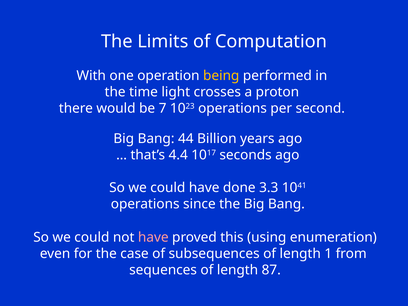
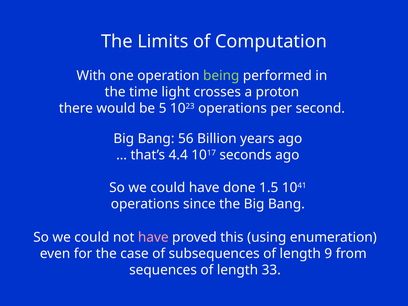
being colour: yellow -> light green (221, 76)
7: 7 -> 5 (163, 108)
44: 44 -> 56 (186, 139)
3.3: 3.3 -> 1.5 (269, 188)
1: 1 -> 9 (328, 254)
87: 87 -> 33 (271, 270)
